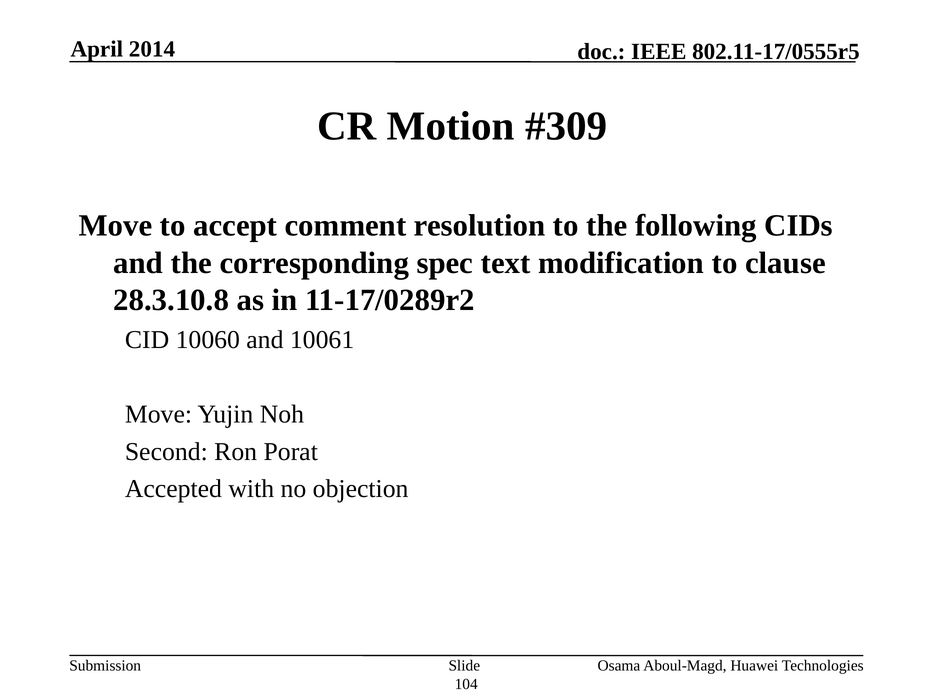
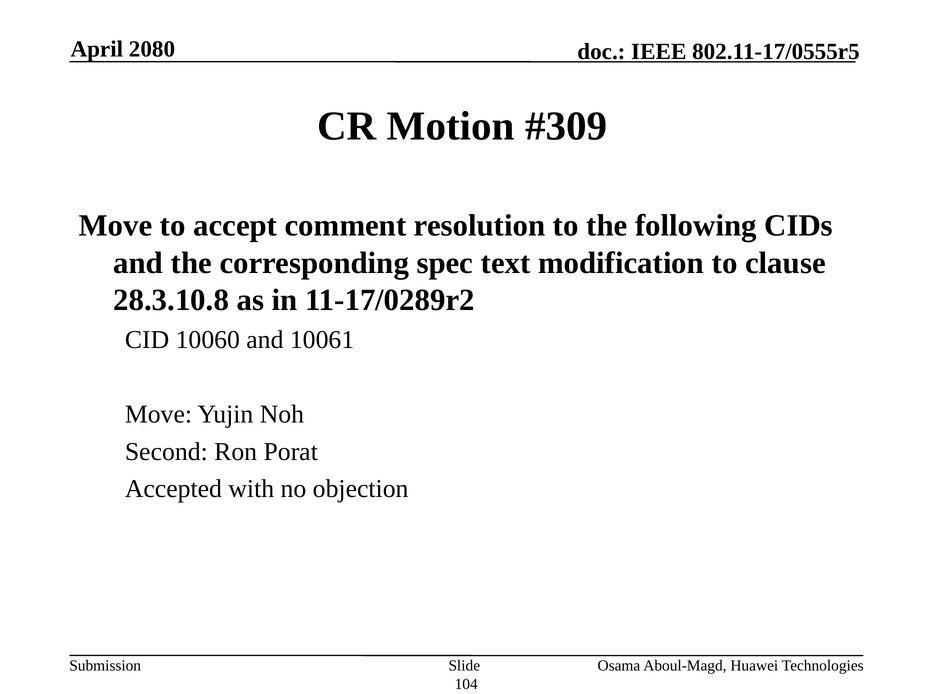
2014: 2014 -> 2080 (152, 49)
